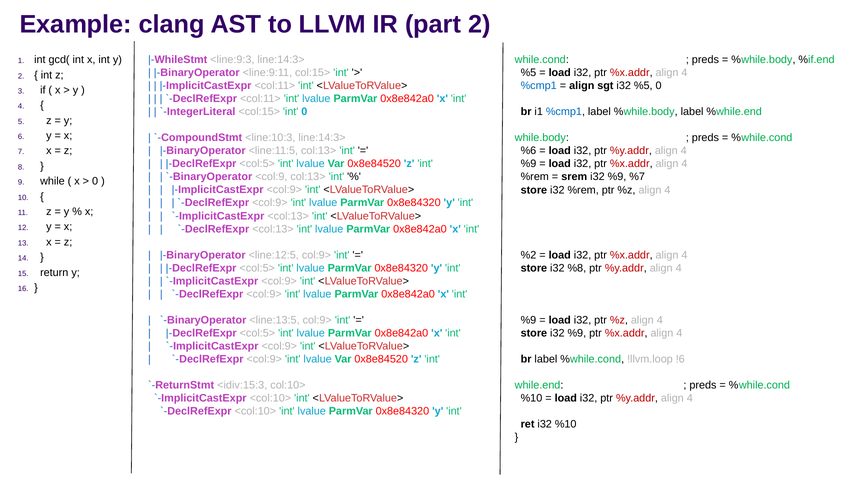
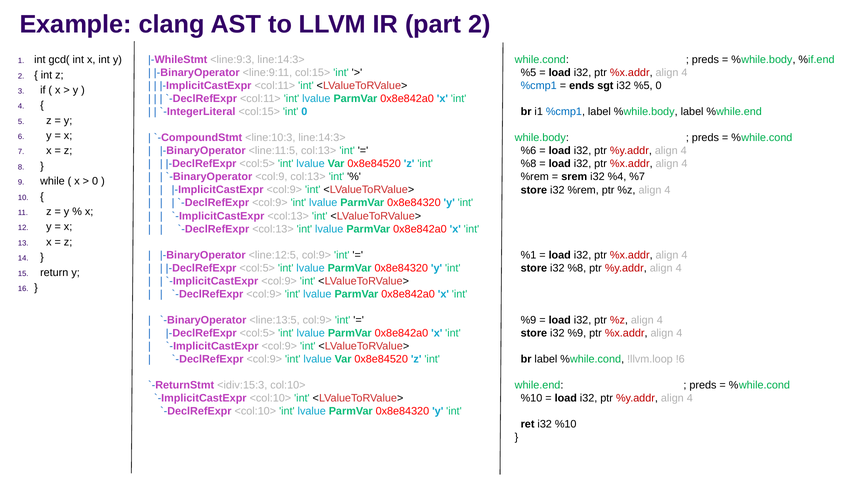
align: align -> ends (582, 86)
%9: %9 -> %8 (529, 164)
srem i32 %9: %9 -> %4 (617, 177)
%2: %2 -> %1 (529, 255)
